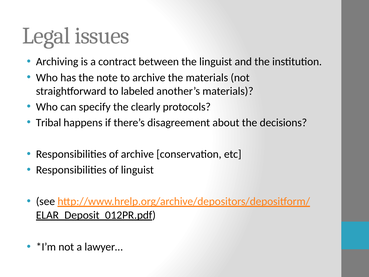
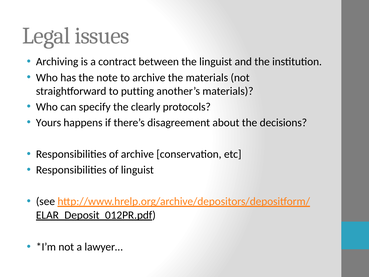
labeled: labeled -> putting (137, 91)
Tribal: Tribal -> Yours (48, 122)
